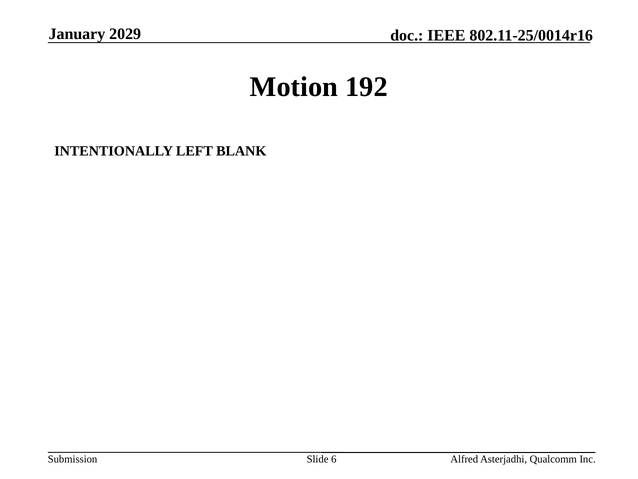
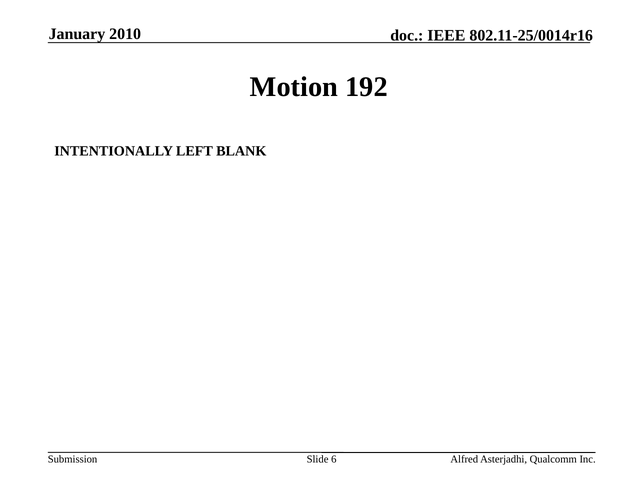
2029: 2029 -> 2010 (125, 34)
